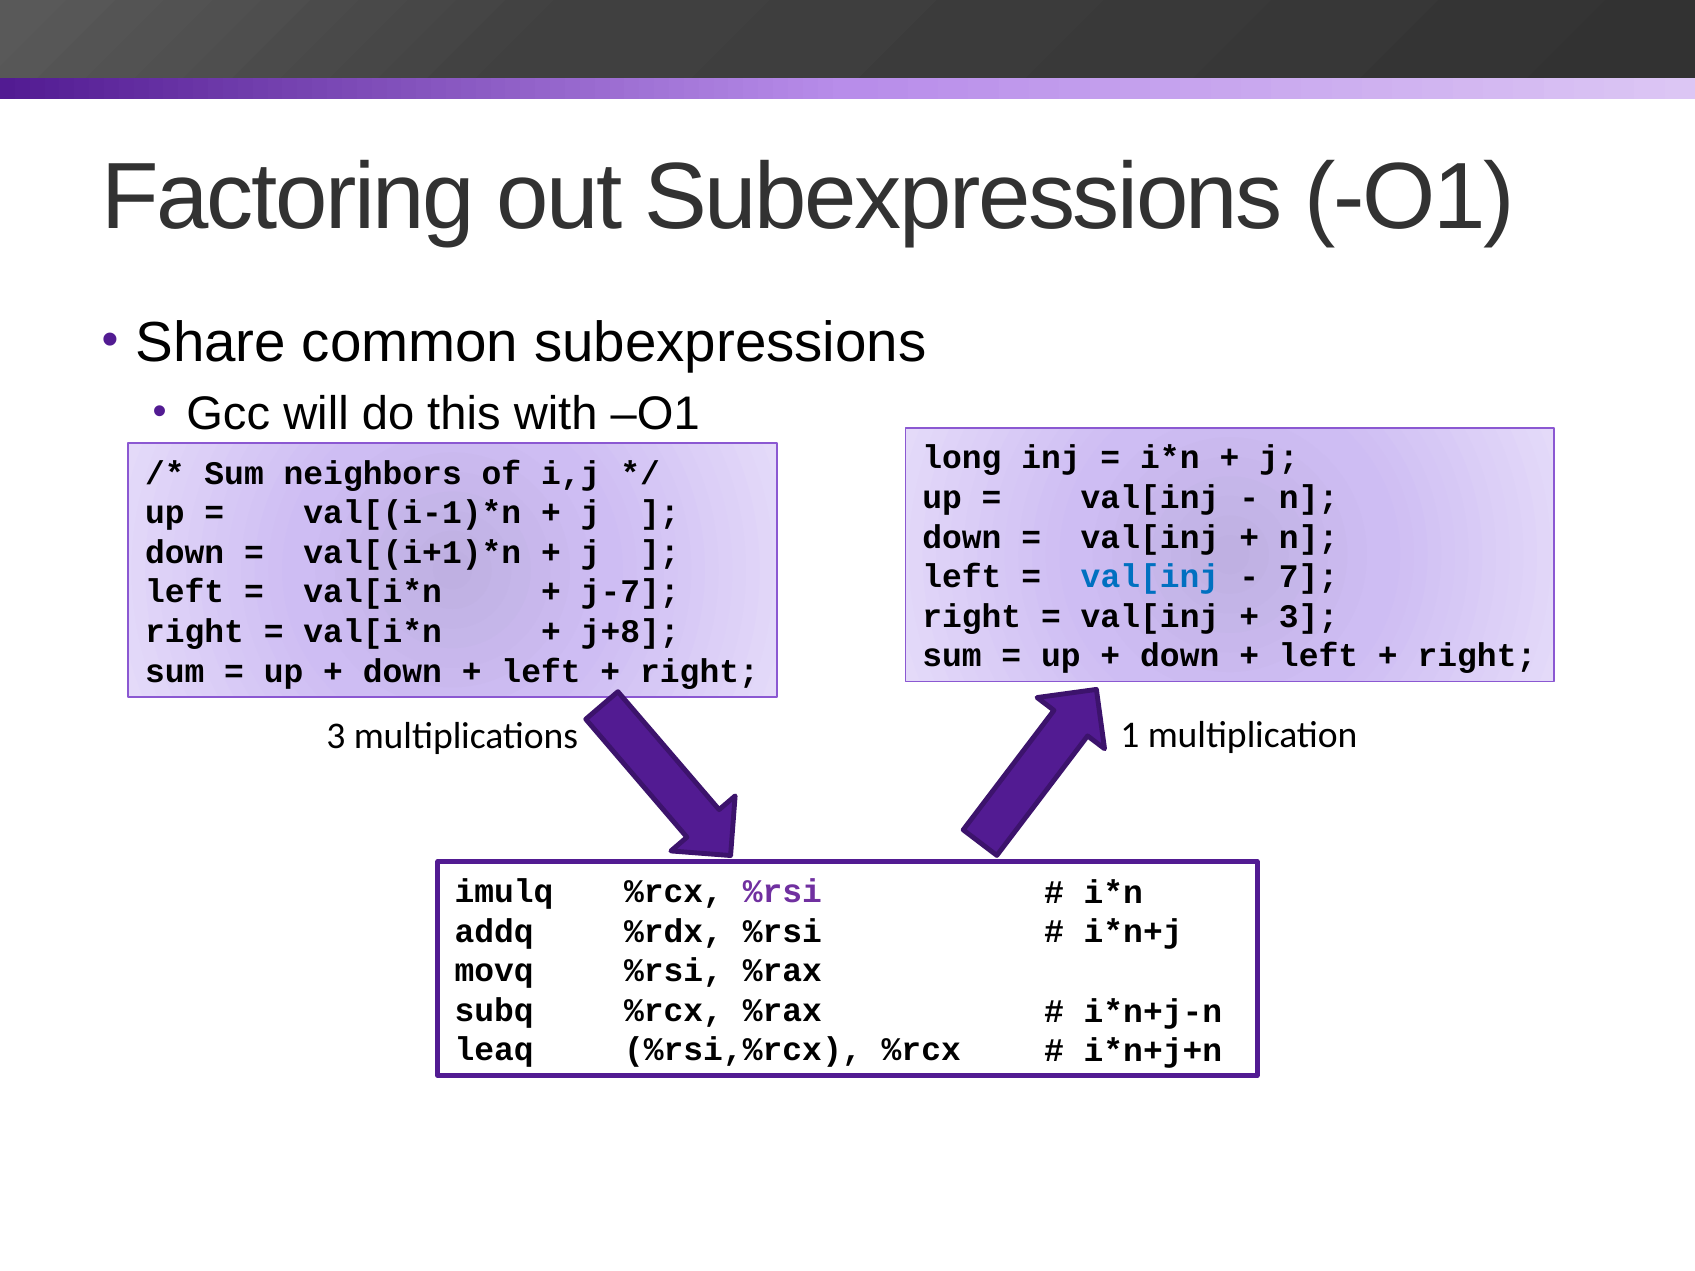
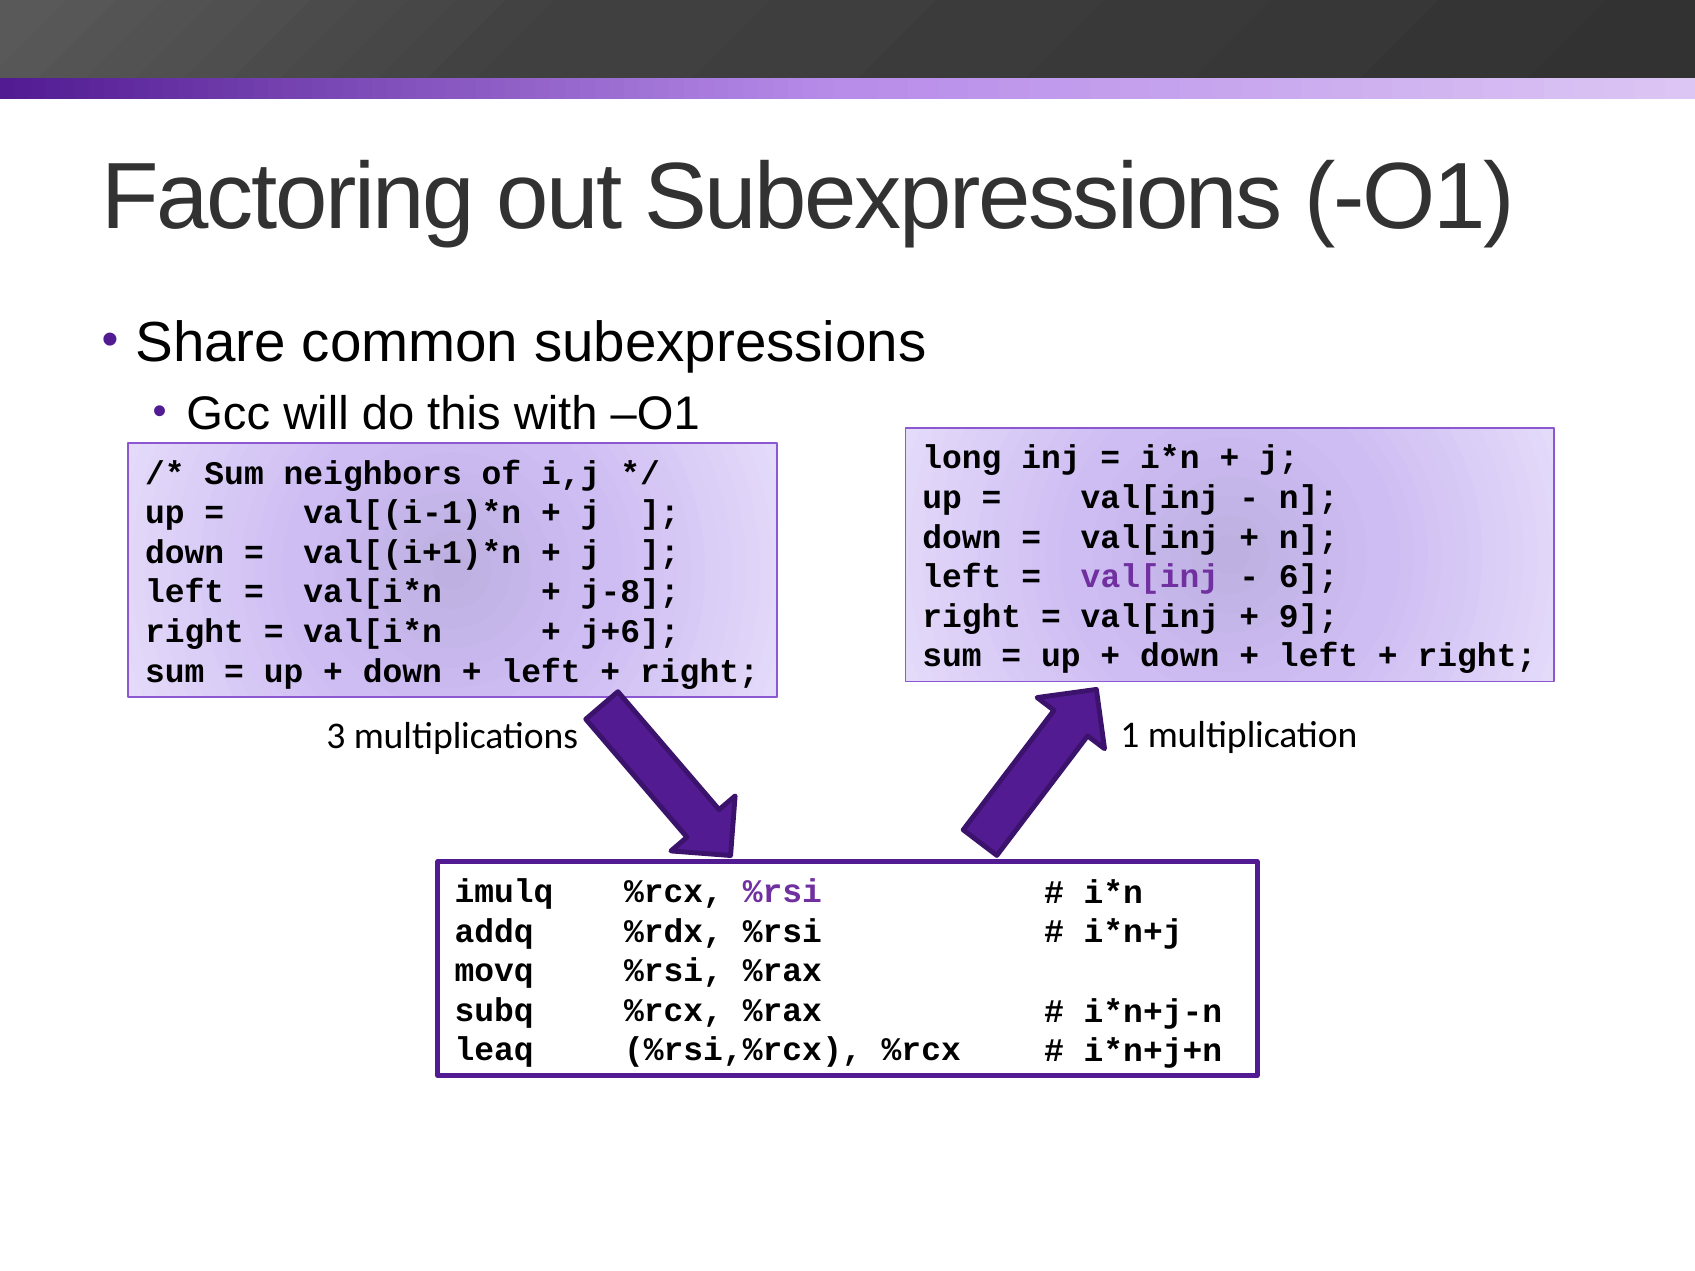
val[inj colour: blue -> purple (1150, 577)
7: 7 -> 6 (1309, 577)
j-7: j-7 -> j-8 (630, 592)
3: 3 -> 9 (1309, 616)
j+8: j+8 -> j+6 (630, 632)
